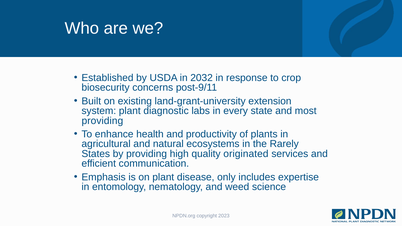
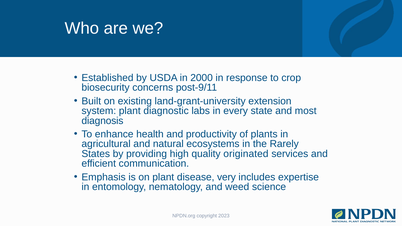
2032: 2032 -> 2000 (202, 78)
providing: providing -> diagnosis (102, 121)
only: only -> very (226, 177)
